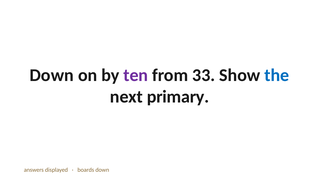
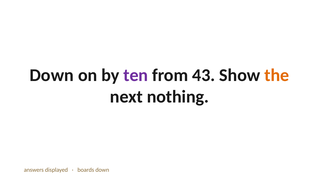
33: 33 -> 43 (204, 75)
the colour: blue -> orange (277, 75)
primary: primary -> nothing (178, 97)
